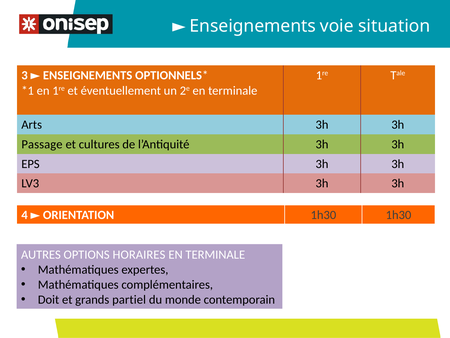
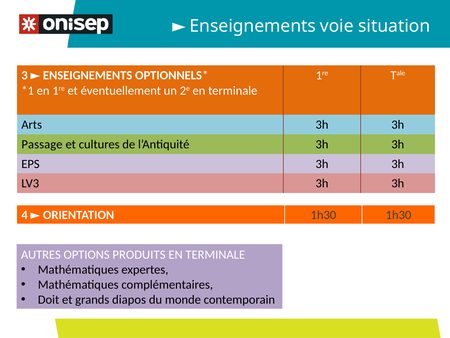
HORAIRES: HORAIRES -> PRODUITS (139, 254)
partiel: partiel -> diapos (129, 299)
